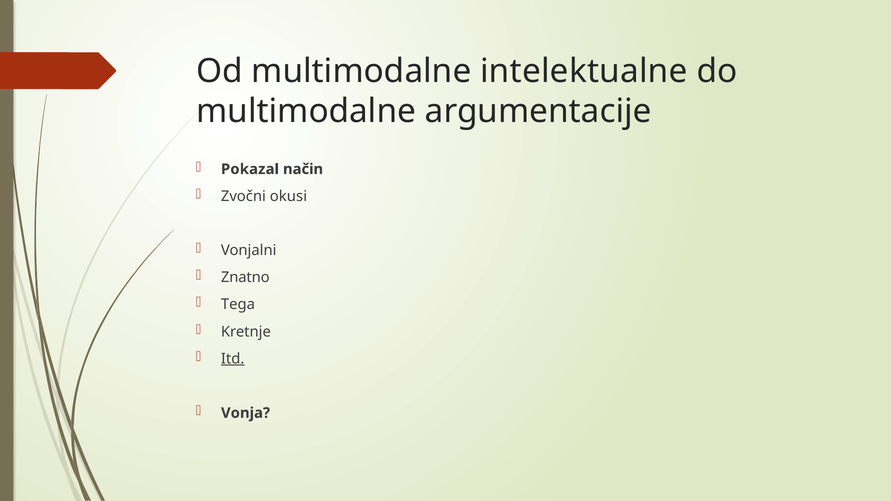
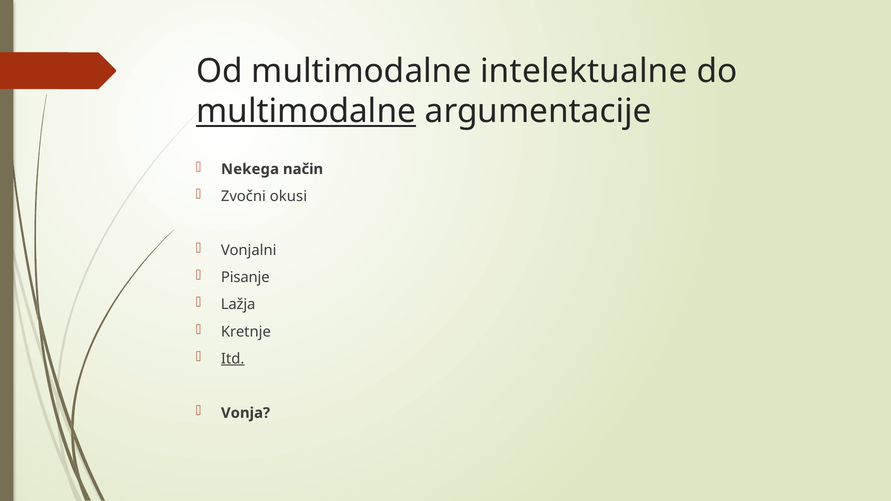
multimodalne underline: none -> present (306, 111)
Pokazal: Pokazal -> Nekega (250, 169)
Znatno: Znatno -> Pisanje (245, 278)
Tega: Tega -> Lažja (238, 305)
